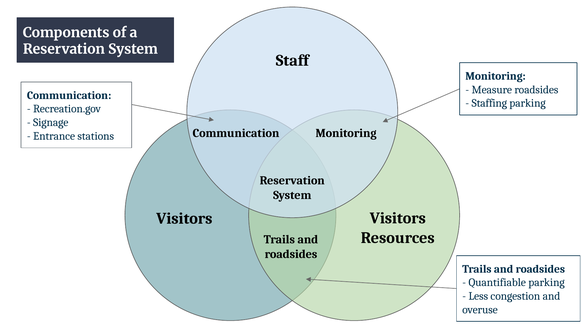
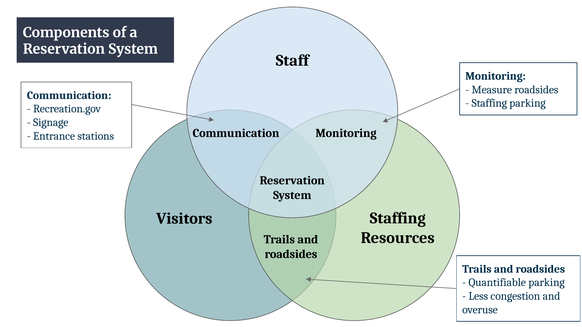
Visitors Visitors: Visitors -> Staffing (398, 219)
